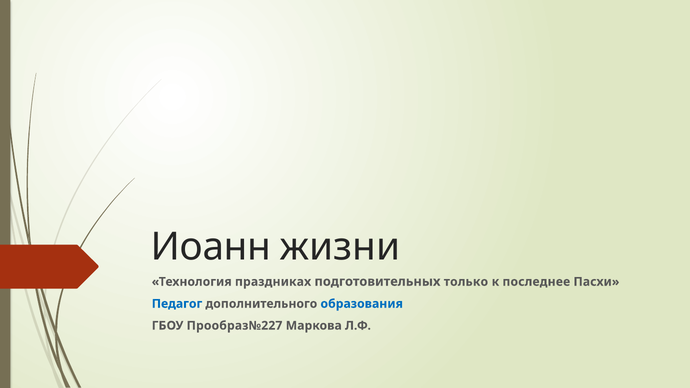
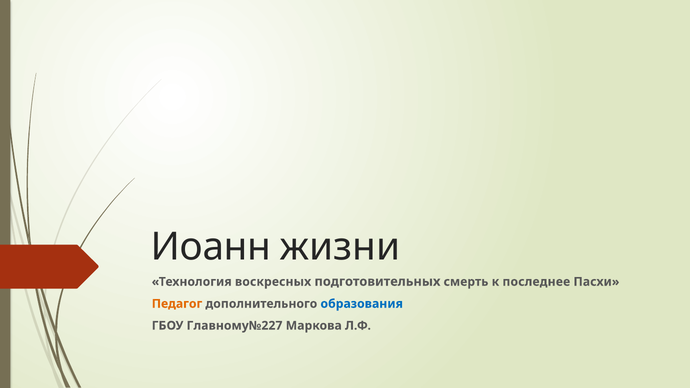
праздниках: праздниках -> воскресных (273, 282)
только: только -> смерть (466, 282)
Педагог colour: blue -> orange (177, 304)
Прообраз№227: Прообраз№227 -> Главному№227 (235, 326)
